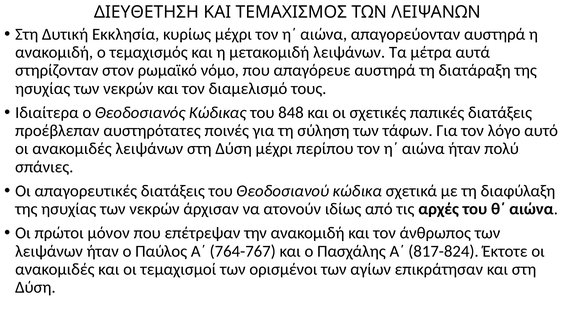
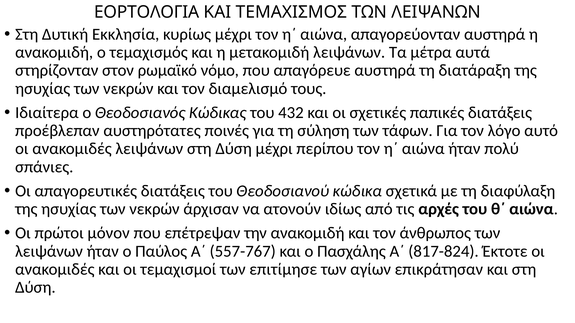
ΔΙΕΥΘΕΤΗΣΗ: ΔΙΕΥΘΕΤΗΣΗ -> ΕΟΡΤΟΛΟΓΙΑ (147, 12)
848: 848 -> 432 (291, 113)
764-767: 764-767 -> 557-767 (243, 252)
ορισμένοι: ορισμένοι -> επιτίμησε (283, 270)
